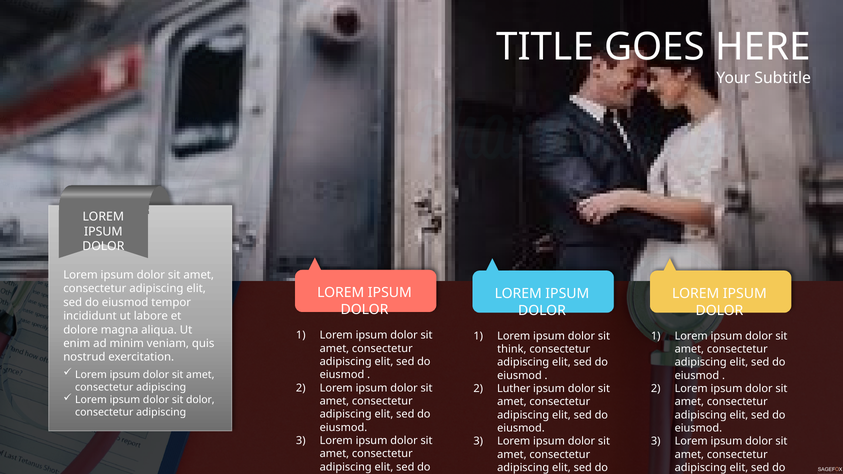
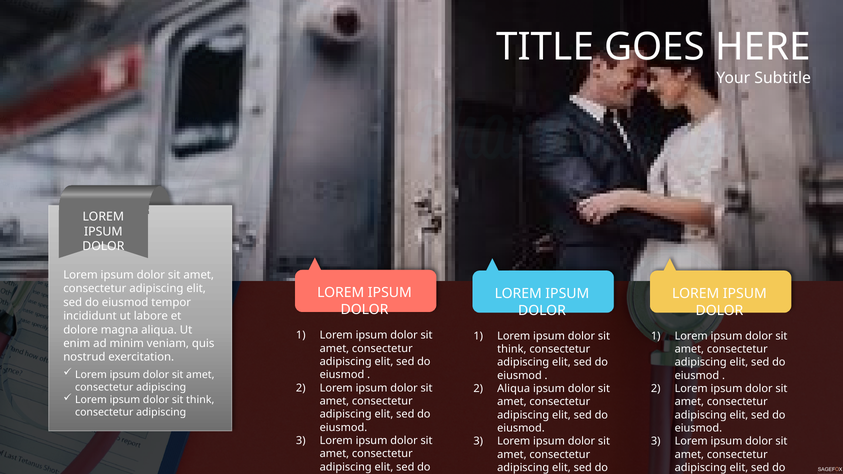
Luther: Luther -> Aliqua (514, 389)
dolor: dolor -> think (200, 400)
